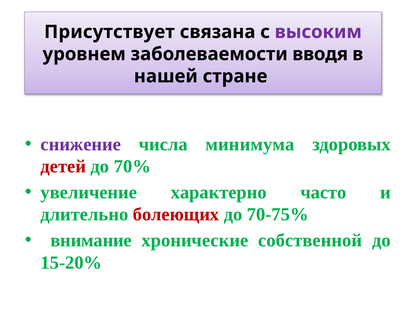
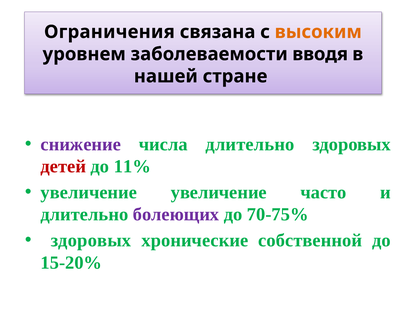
Присутствует: Присутствует -> Ограничения (109, 32)
высоким colour: purple -> orange (318, 32)
числа минимума: минимума -> длительно (250, 144)
70%: 70% -> 11% (132, 166)
увеличение характерно: характерно -> увеличение (219, 192)
болеющих colour: red -> purple (176, 215)
внимание: внимание -> здоровых (91, 240)
